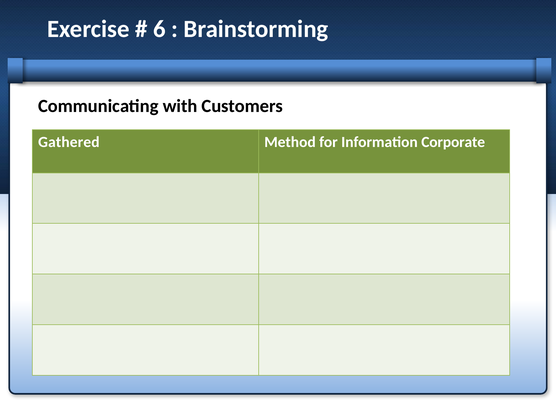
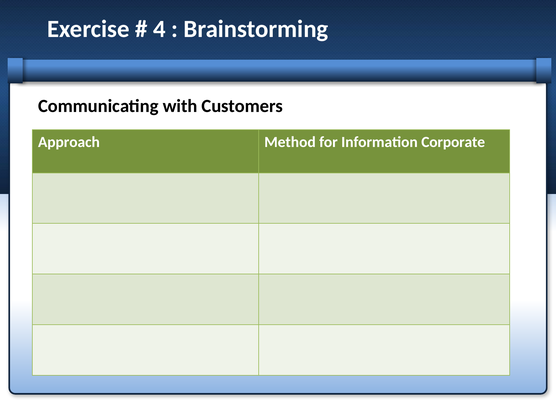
6: 6 -> 4 (159, 29)
Gathered: Gathered -> Approach (69, 142)
